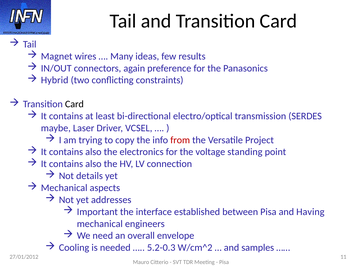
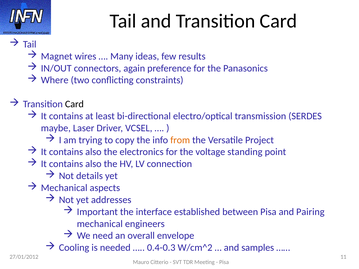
Hybrid: Hybrid -> Where (55, 80)
from colour: red -> orange (180, 140)
Having: Having -> Pairing (310, 212)
5.2-0.3: 5.2-0.3 -> 0.4-0.3 (161, 248)
